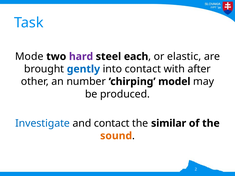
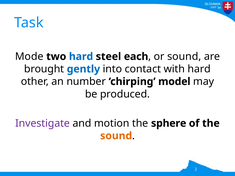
hard colour: purple -> blue (81, 57)
or elastic: elastic -> sound (184, 57)
with after: after -> hard (199, 69)
Investigate colour: blue -> purple (43, 123)
and contact: contact -> motion (112, 123)
similar: similar -> sphere (169, 123)
